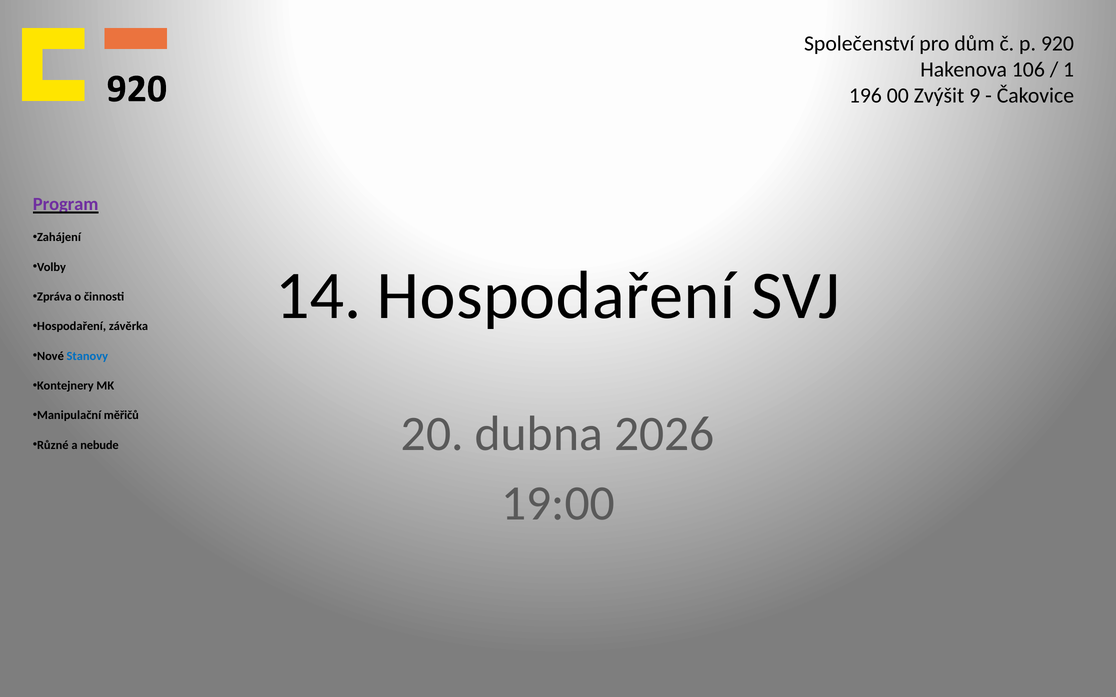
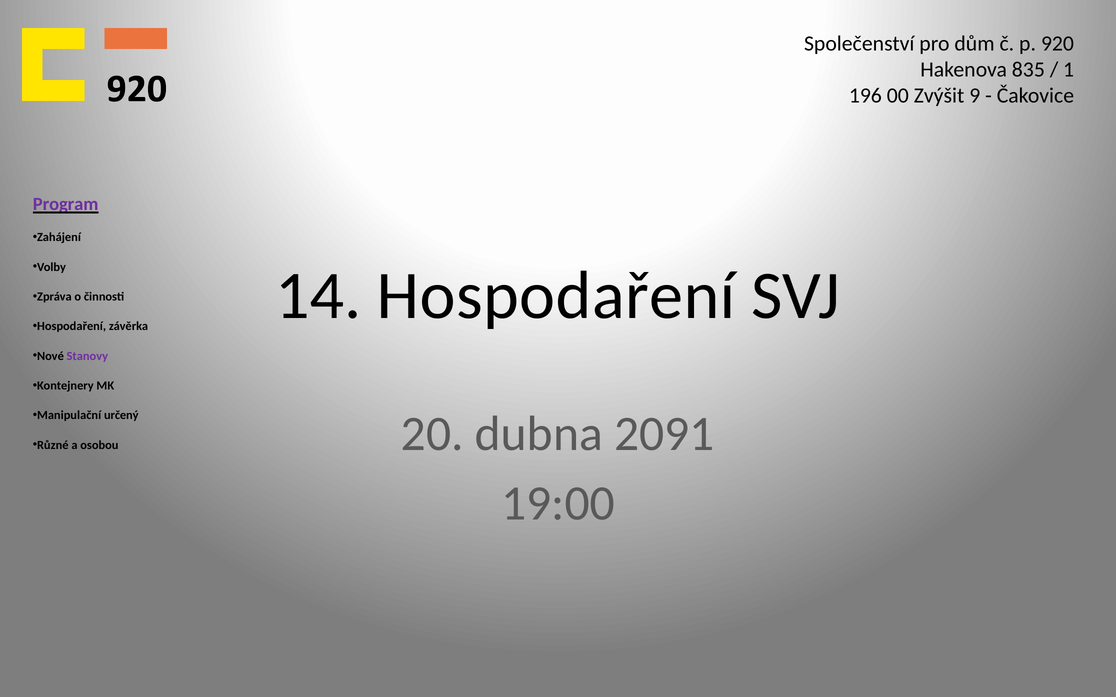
106: 106 -> 835 (1028, 70)
Stanovy colour: blue -> purple (87, 356)
měřičů: měřičů -> určený (121, 416)
2026: 2026 -> 2091 (664, 434)
nebude: nebude -> osobou (99, 445)
